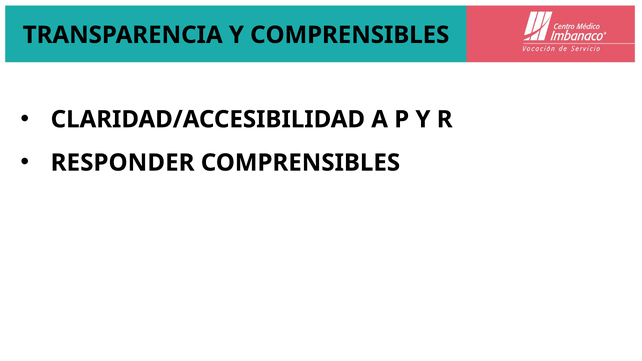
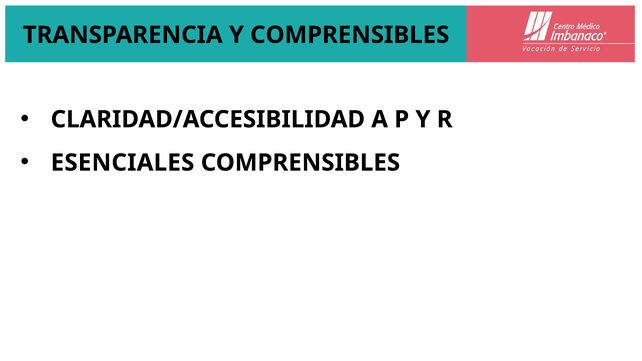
RESPONDER: RESPONDER -> ESENCIALES (122, 163)
